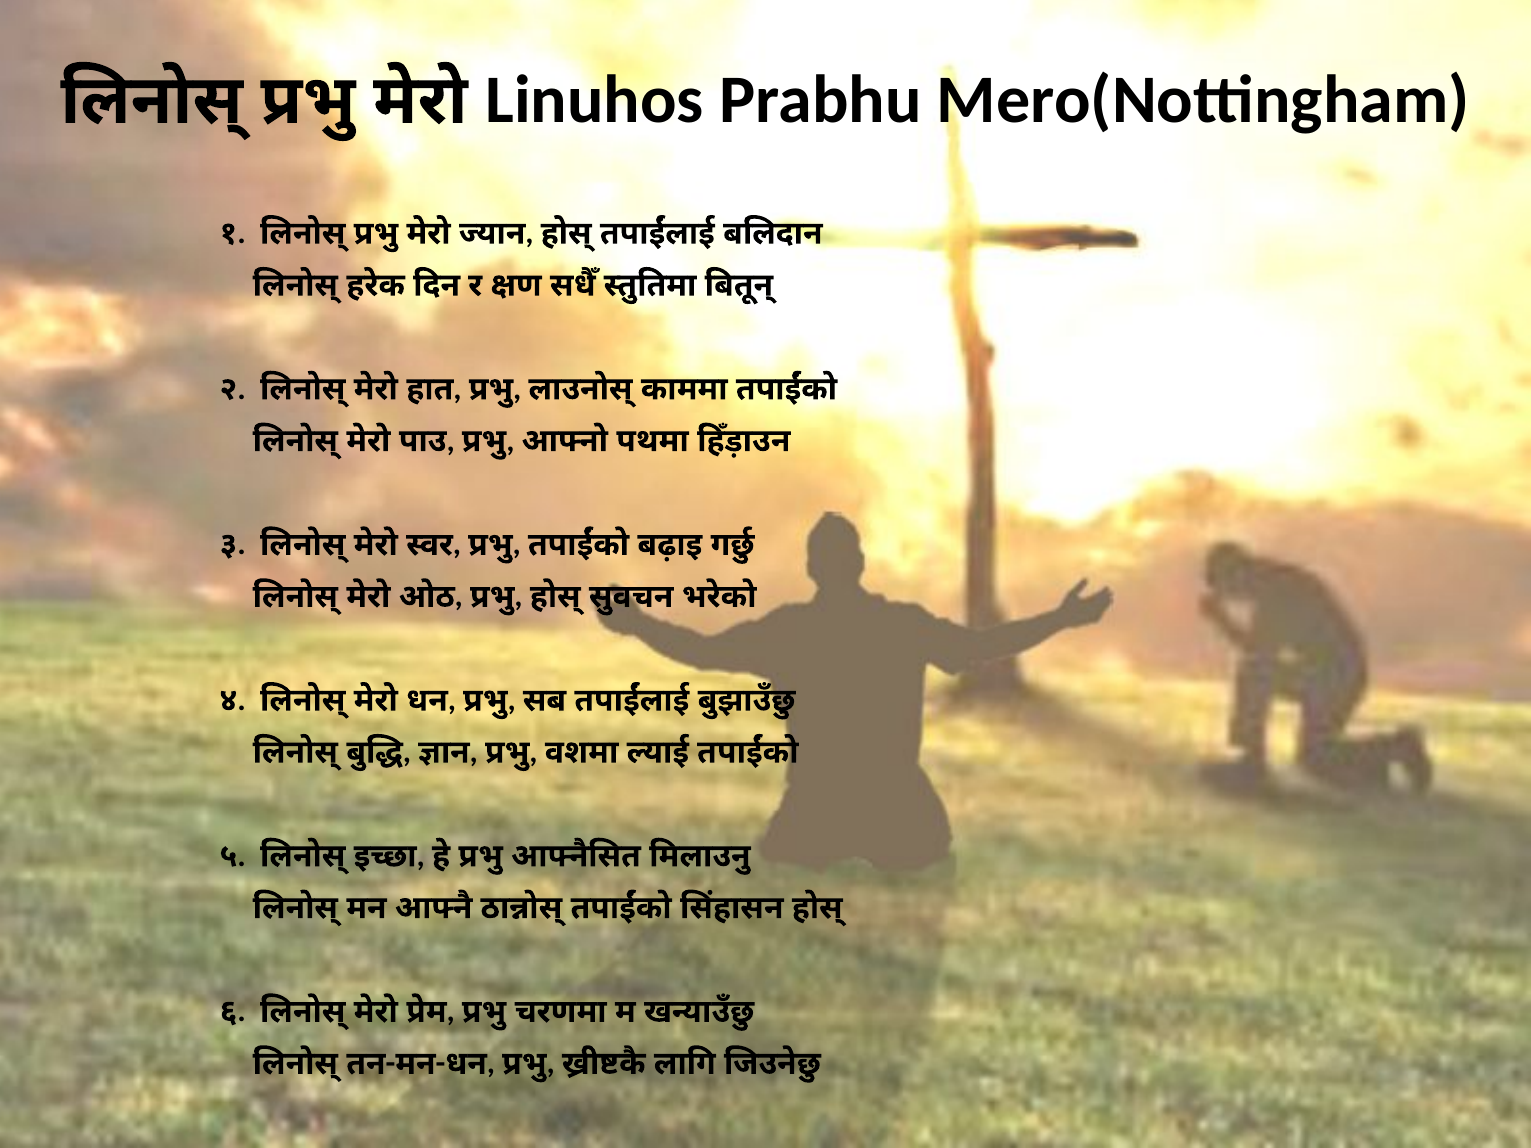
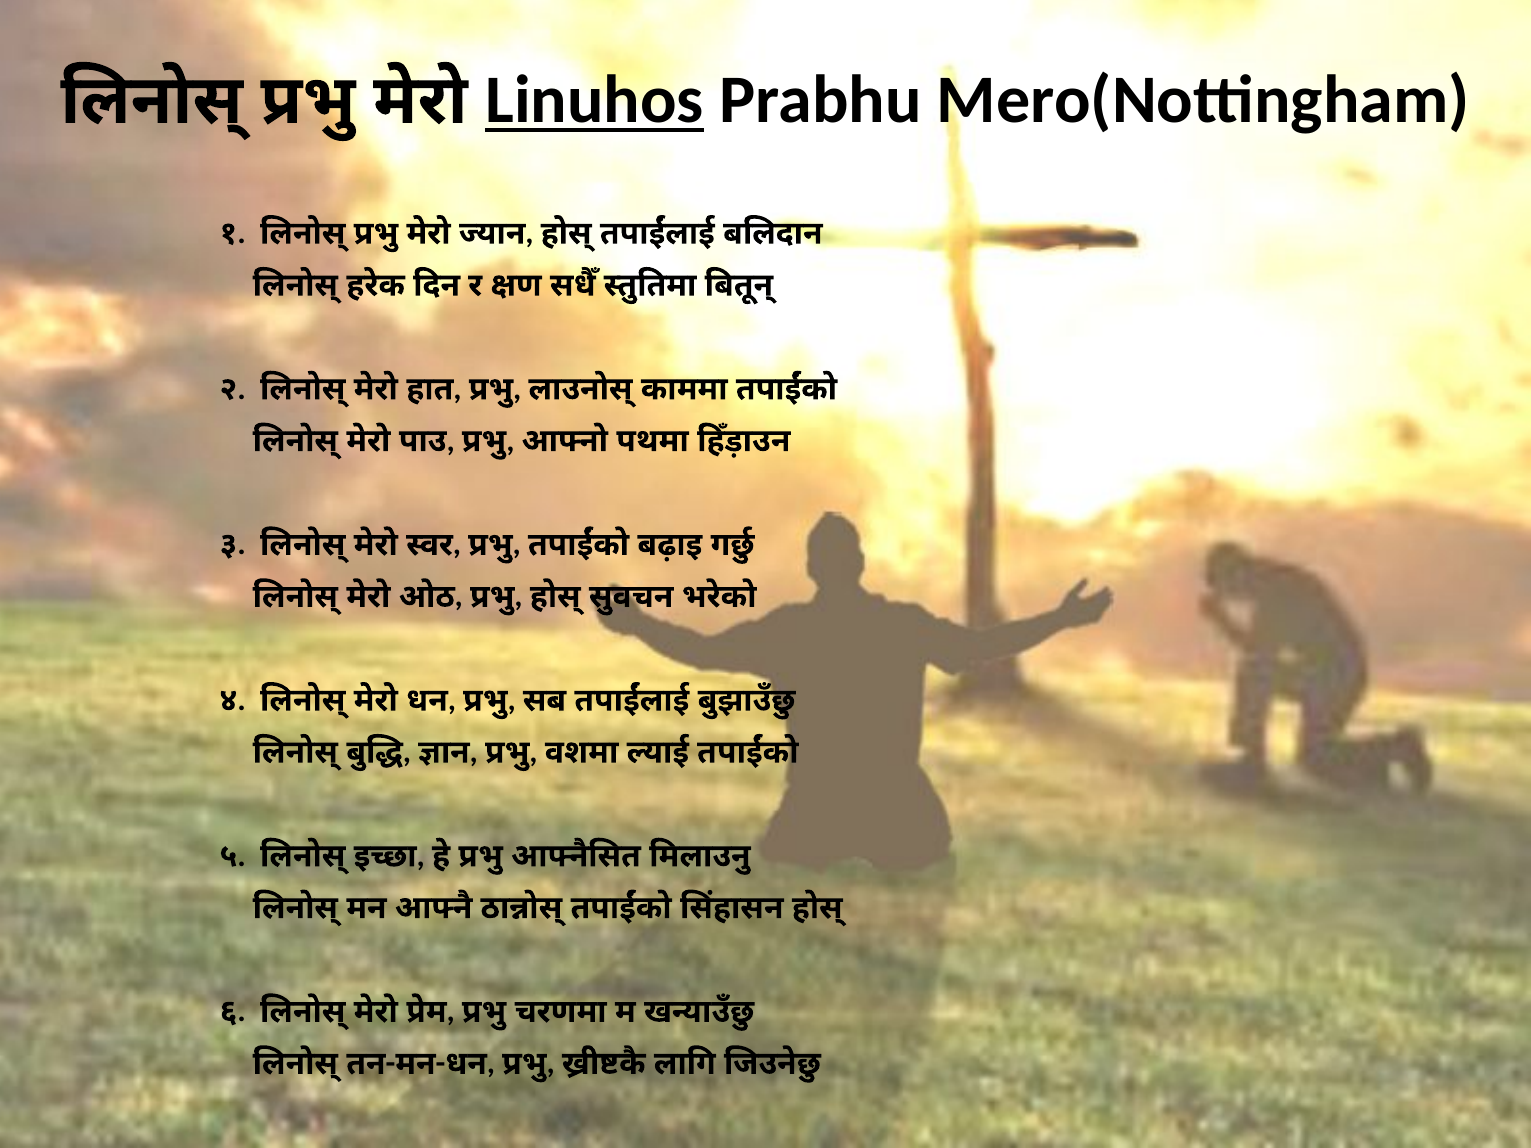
Linuhos underline: none -> present (595, 100)
